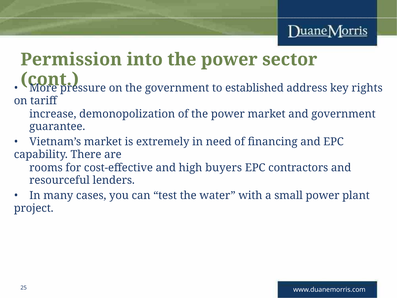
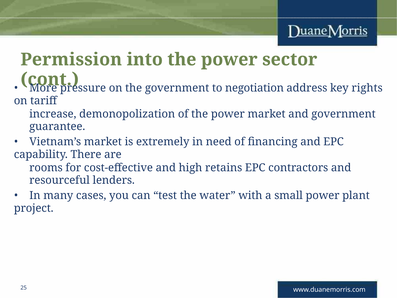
established: established -> negotiation (254, 88)
buyers: buyers -> retains (224, 168)
